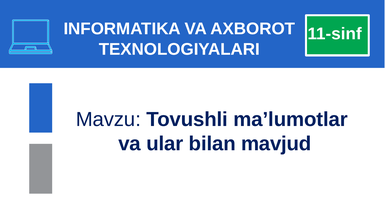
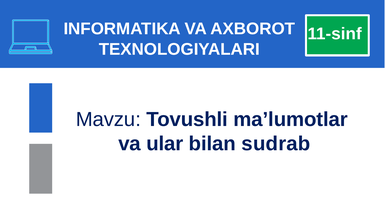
mavjud: mavjud -> sudrab (276, 144)
